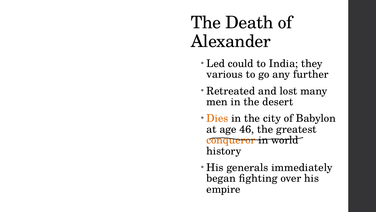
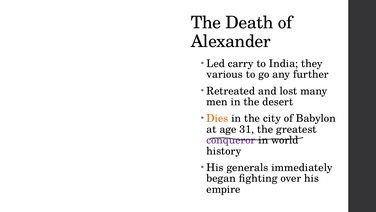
could: could -> carry (241, 63)
46: 46 -> 31 (247, 129)
conqueror colour: orange -> purple (231, 140)
